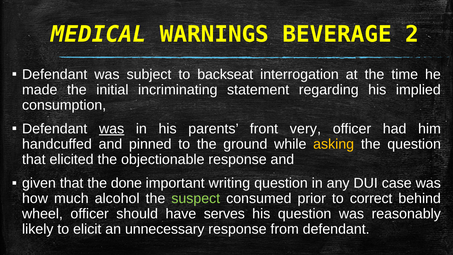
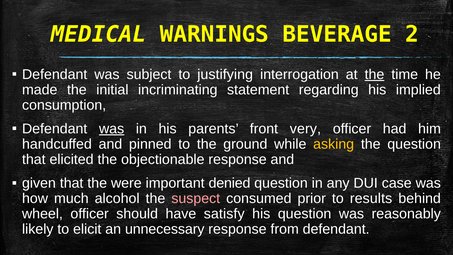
backseat: backseat -> justifying (225, 74)
the underline: none -> present (374, 74)
done: done -> were (126, 183)
writing: writing -> denied (230, 183)
suspect colour: light green -> pink (196, 198)
correct: correct -> results (371, 198)
serves: serves -> satisfy (224, 214)
